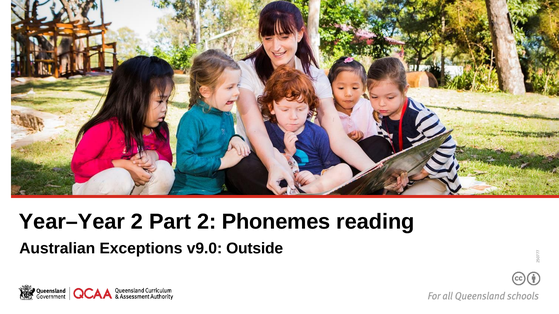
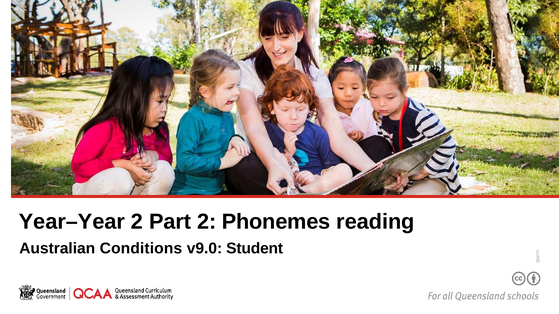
Exceptions: Exceptions -> Conditions (141, 249)
Outside: Outside -> Student (255, 249)
